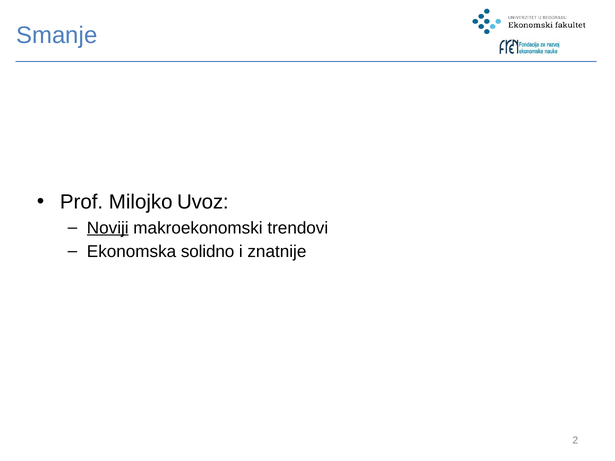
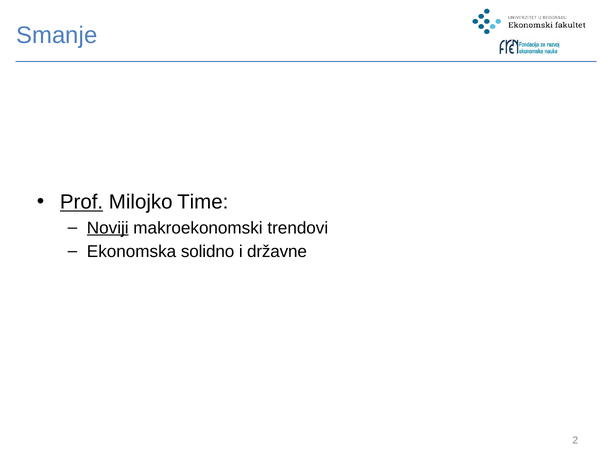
Prof underline: none -> present (82, 202)
Uvoz: Uvoz -> Time (203, 202)
znatnije: znatnije -> državne (277, 252)
